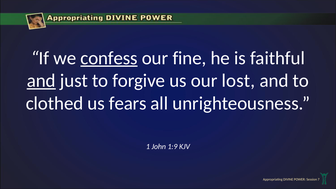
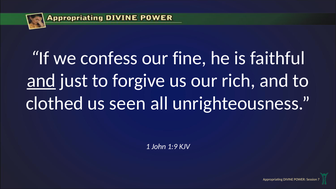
confess underline: present -> none (109, 58)
lost: lost -> rich (238, 81)
fears: fears -> seen (128, 103)
